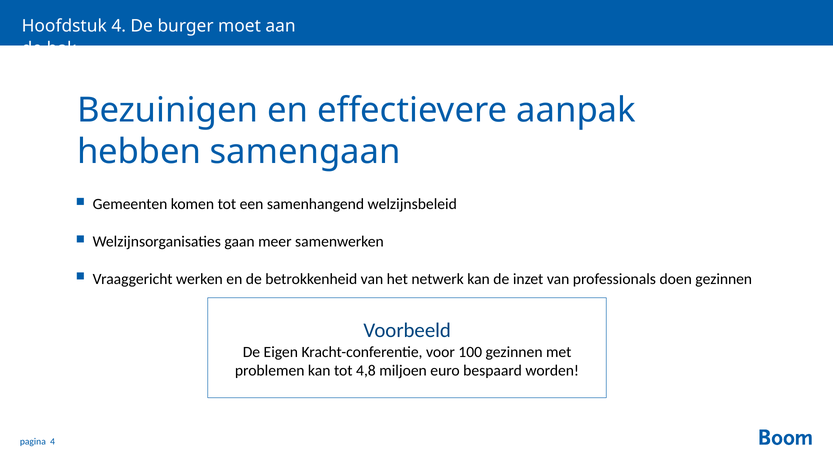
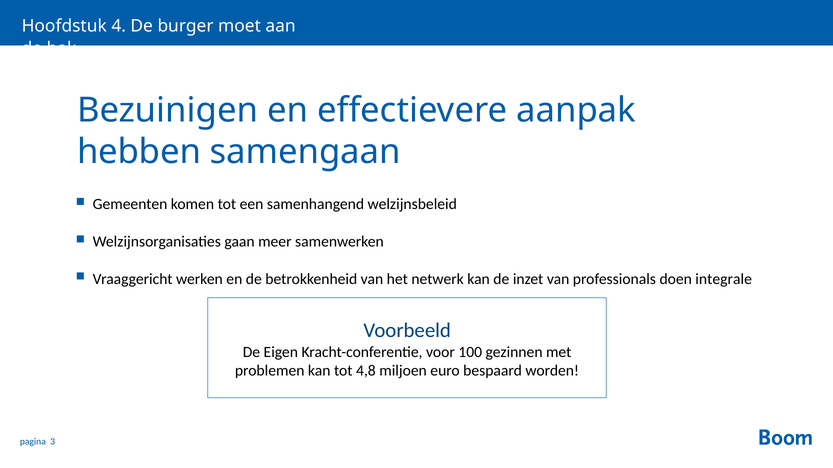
doen gezinnen: gezinnen -> integrale (724, 279)
pagina 4: 4 -> 3 (53, 442)
